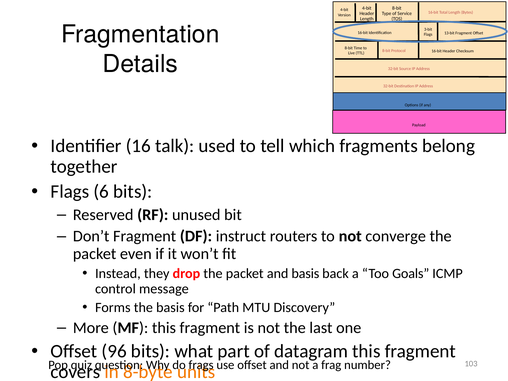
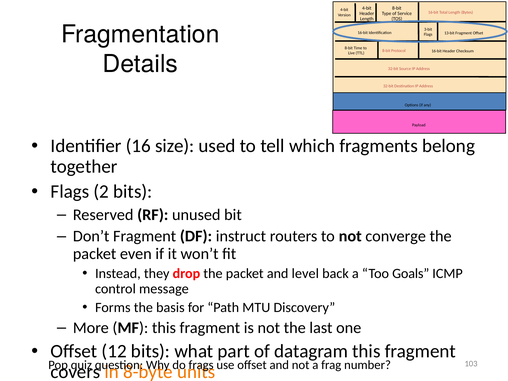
talk: talk -> size (175, 146)
6: 6 -> 2 (101, 192)
and basis: basis -> level (305, 274)
96: 96 -> 12 (114, 351)
